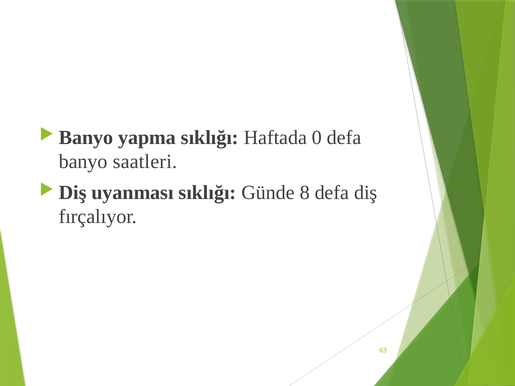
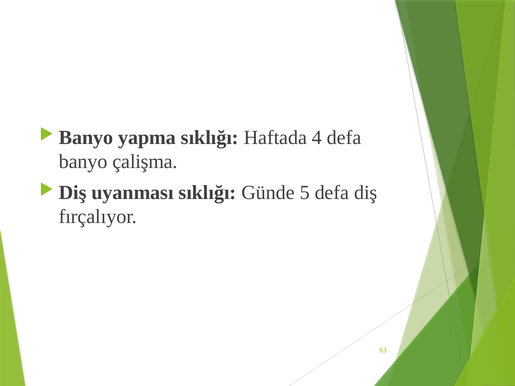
0: 0 -> 4 (317, 138)
saatleri: saatleri -> çalişma (145, 162)
8: 8 -> 5 (305, 193)
